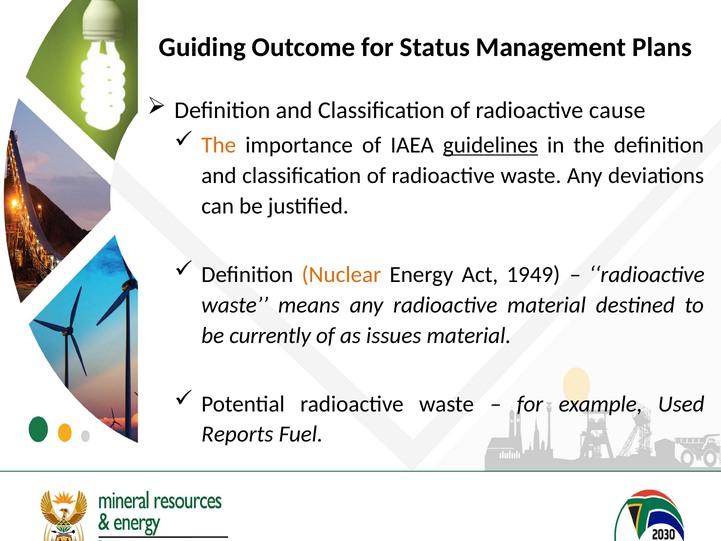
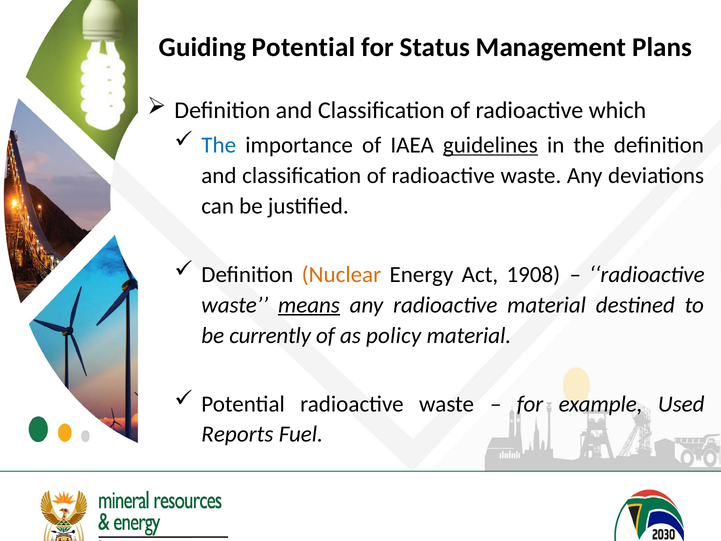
Guiding Outcome: Outcome -> Potential (303, 47)
cause: cause -> which (617, 110)
The colour: orange -> blue (219, 145)
1949: 1949 -> 1908 (533, 274)
means underline: none -> present (309, 305)
issues: issues -> policy (394, 335)
